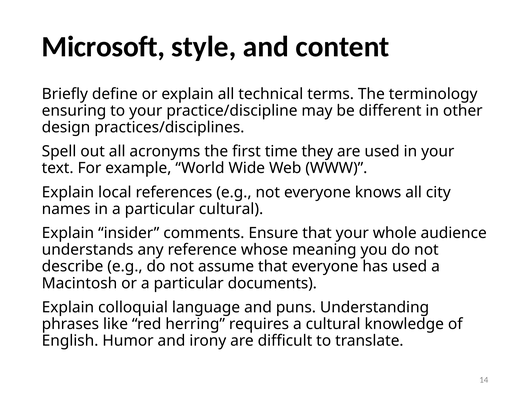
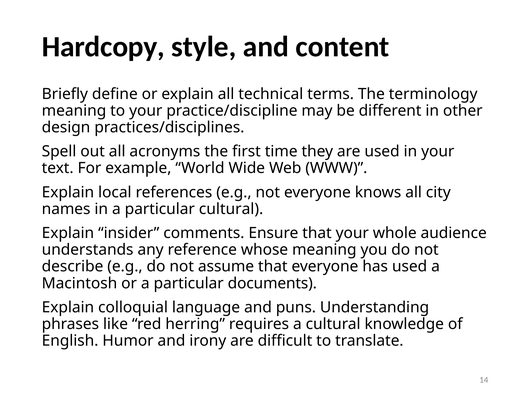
Microsoft: Microsoft -> Hardcopy (103, 47)
ensuring: ensuring -> meaning (74, 111)
